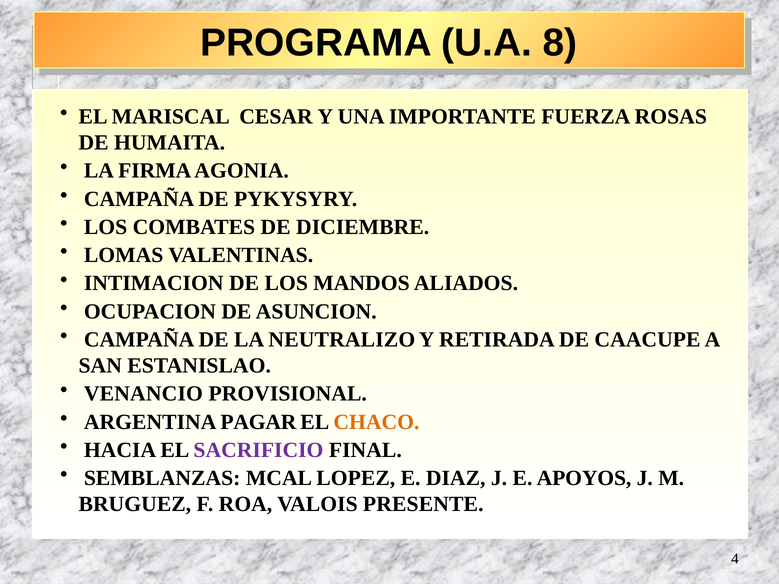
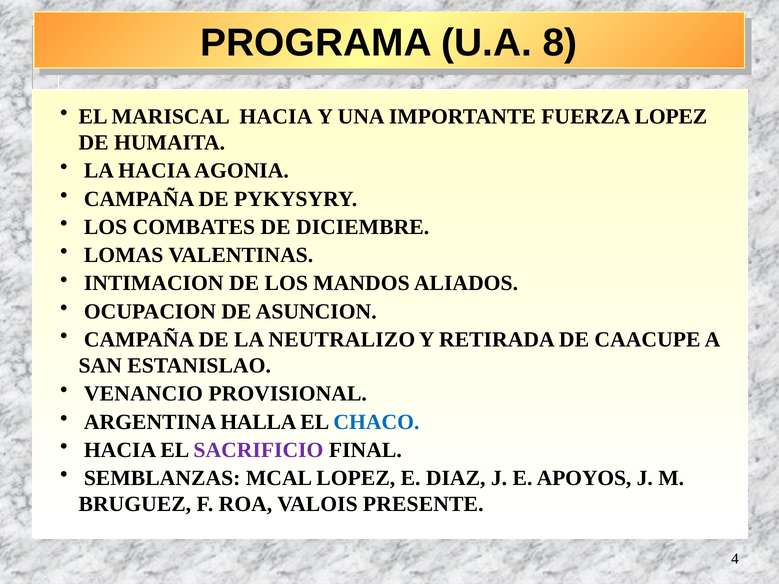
MARISCAL CESAR: CESAR -> HACIA (276, 117)
FUERZA ROSAS: ROSAS -> LOPEZ (671, 117)
LA FIRMA: FIRMA -> HACIA (155, 171)
PAGAR: PAGAR -> HALLA (258, 422)
CHACO colour: orange -> blue (376, 422)
